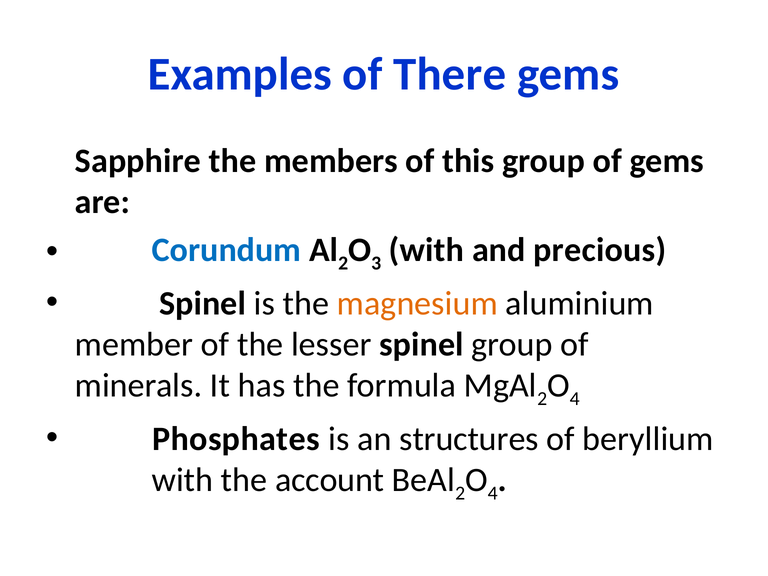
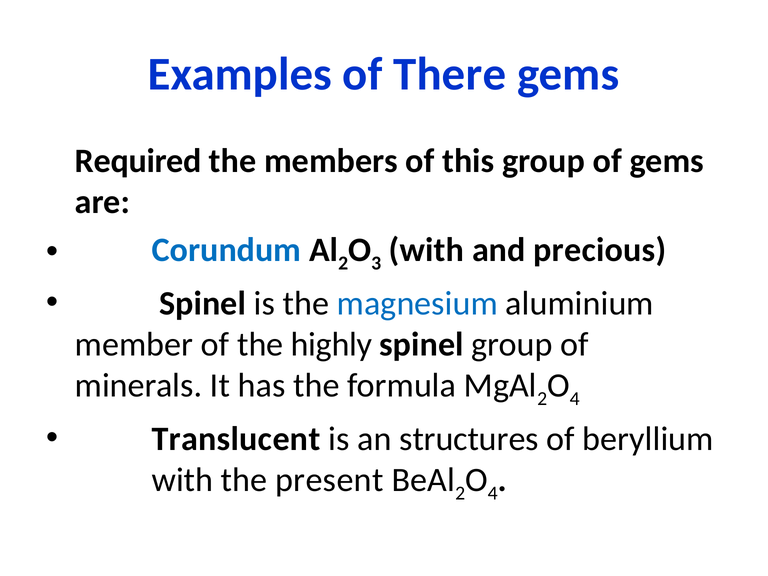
Sapphire: Sapphire -> Required (138, 161)
magnesium colour: orange -> blue (417, 303)
lesser: lesser -> highly (331, 344)
Phosphates: Phosphates -> Translucent (236, 439)
account: account -> present (329, 480)
